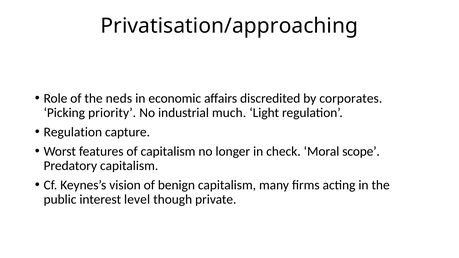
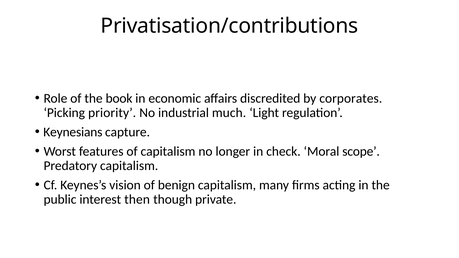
Privatisation/approaching: Privatisation/approaching -> Privatisation/contributions (229, 26)
neds: neds -> book (119, 98)
Regulation: Regulation -> Keynesians (73, 132)
level: level -> then (137, 200)
